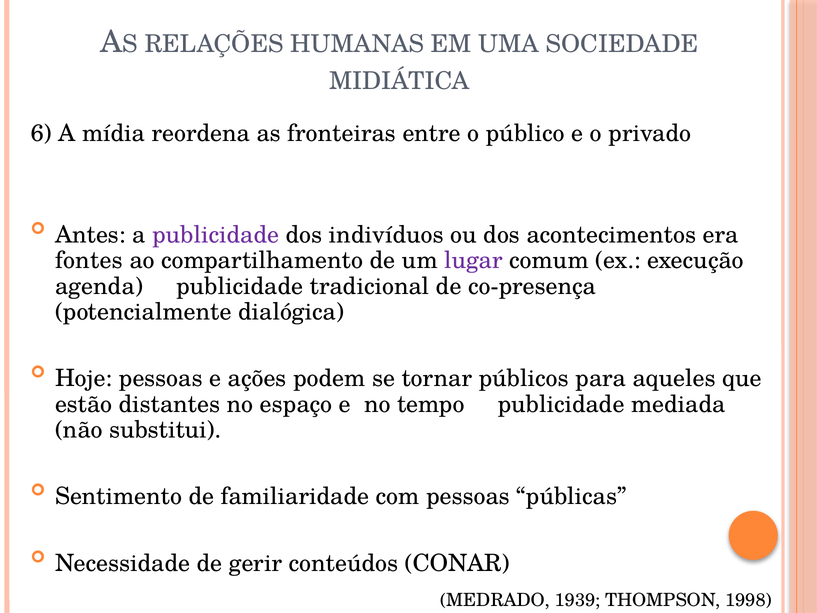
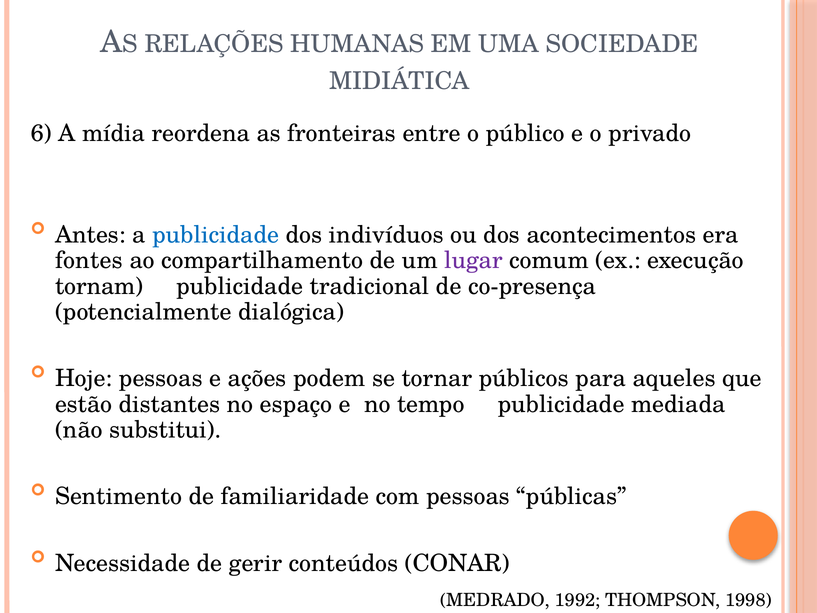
publicidade colour: purple -> blue (216, 235)
agenda: agenda -> tornam (99, 286)
1939: 1939 -> 1992 (578, 600)
